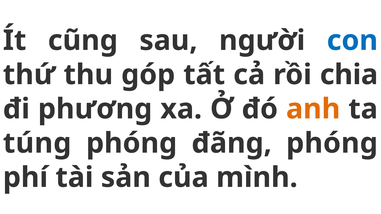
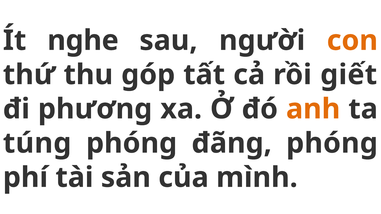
cũng: cũng -> nghe (83, 41)
con colour: blue -> orange (352, 41)
chia: chia -> giết (349, 75)
